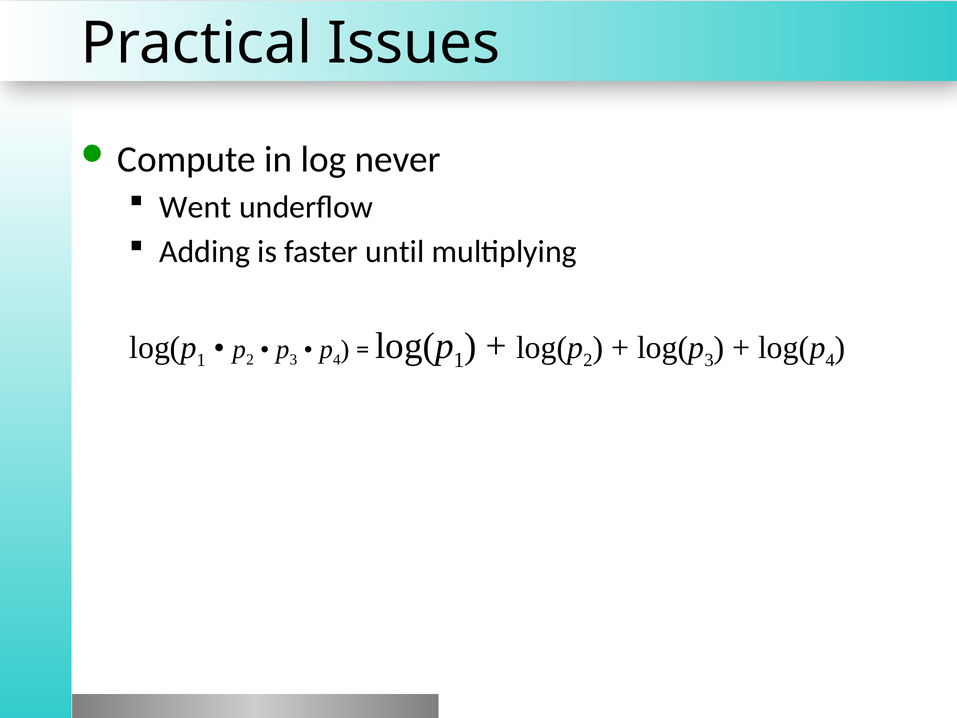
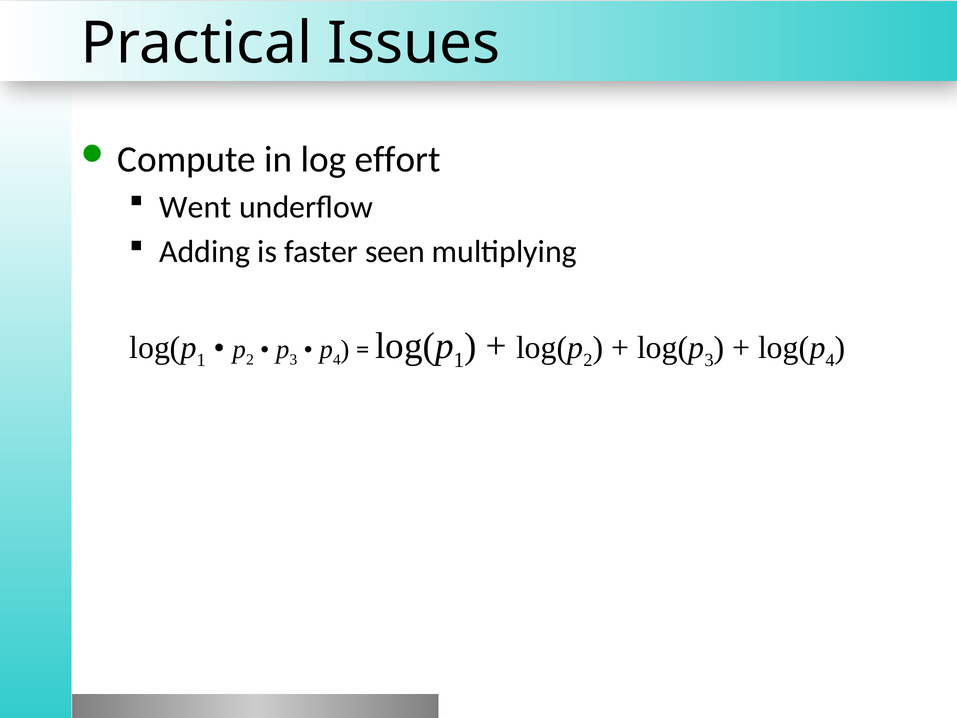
never: never -> effort (398, 160)
until: until -> seen (395, 252)
